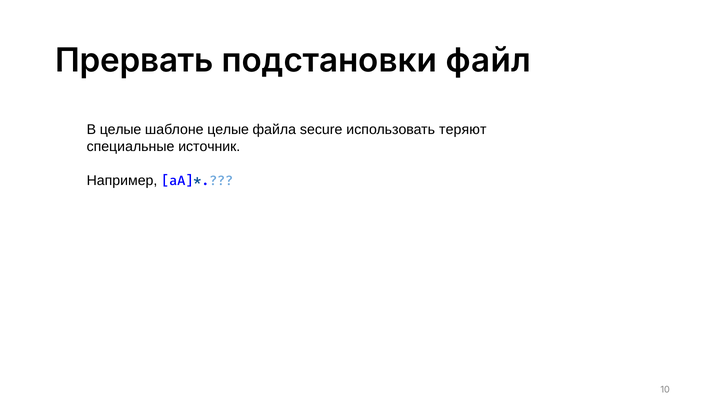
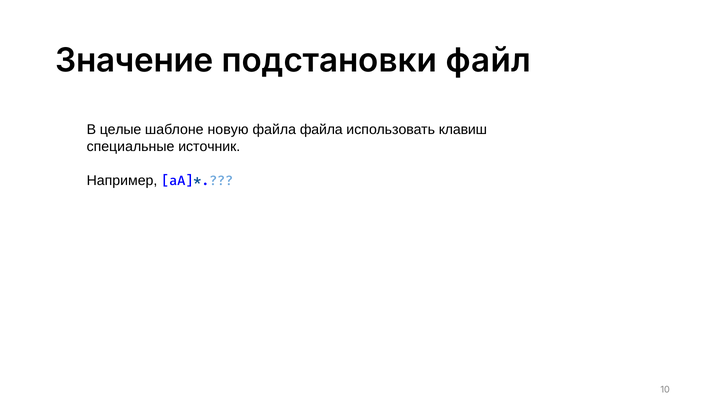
Прервать: Прервать -> Значение (134, 61)
шаблоне целые: целые -> новую (228, 130)
файла secure: secure -> файла (321, 130)
теряют: теряют -> клавиш (463, 130)
